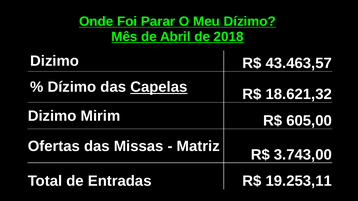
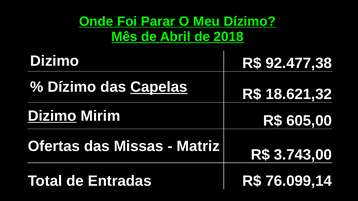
43.463,57: 43.463,57 -> 92.477,38 (299, 63)
Dizimo underline: none -> present (52, 116)
19.253,11: 19.253,11 -> 76.099,14 (299, 181)
